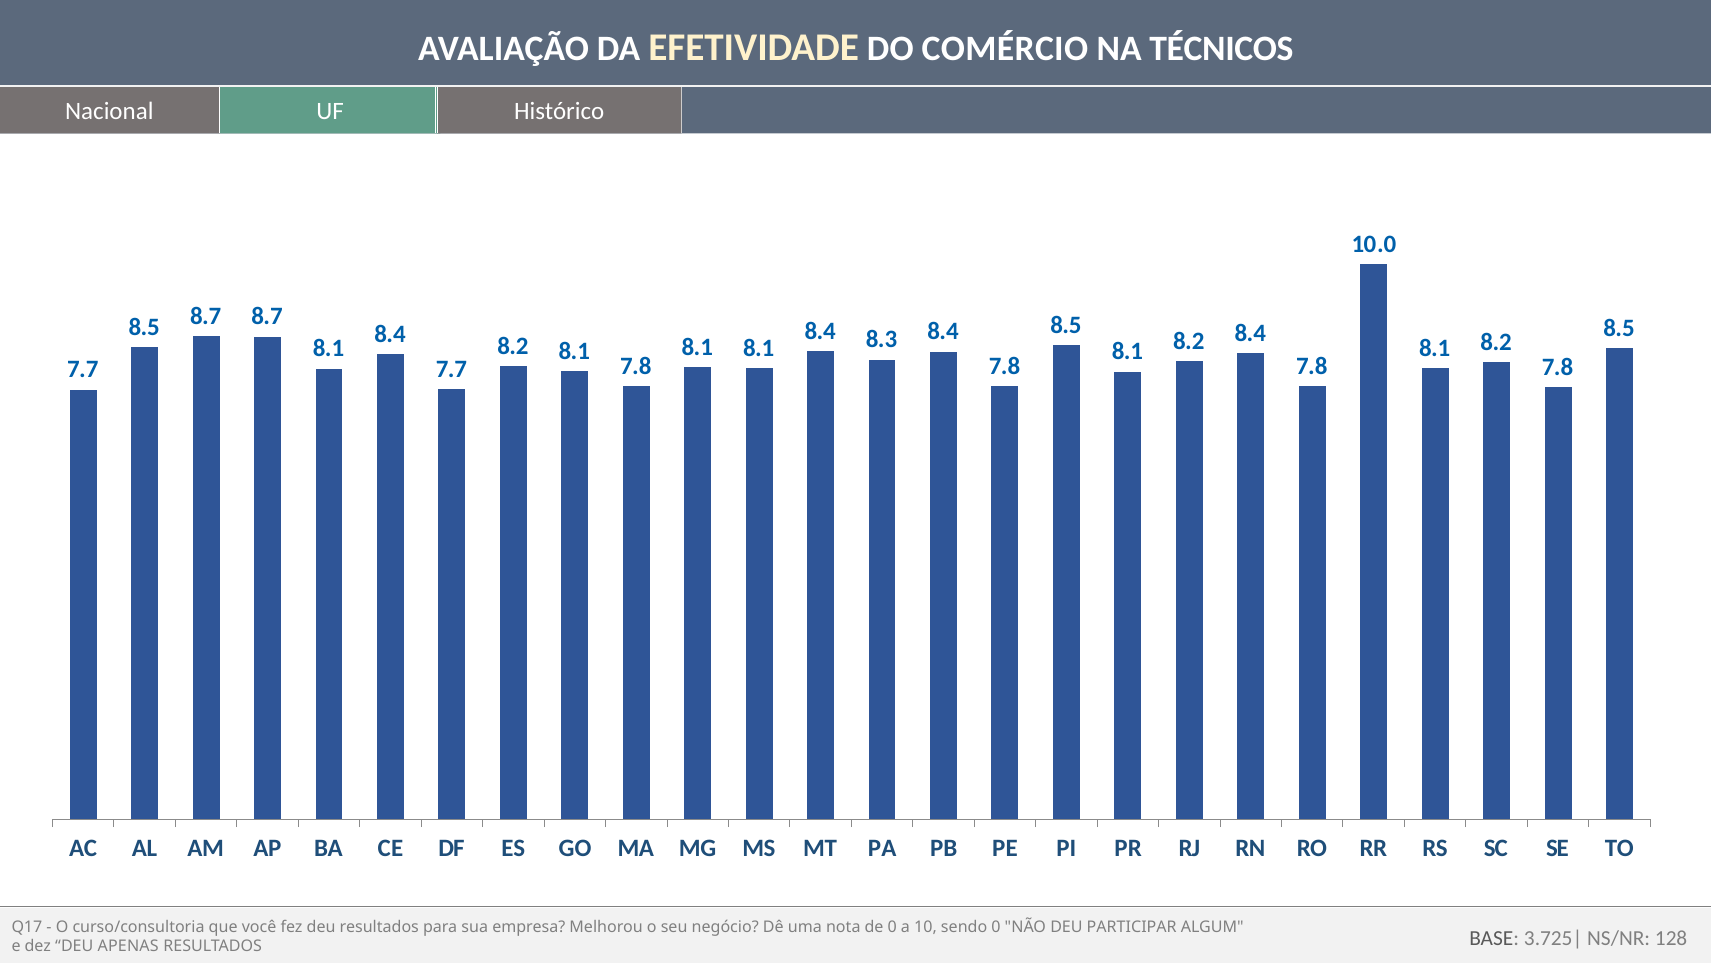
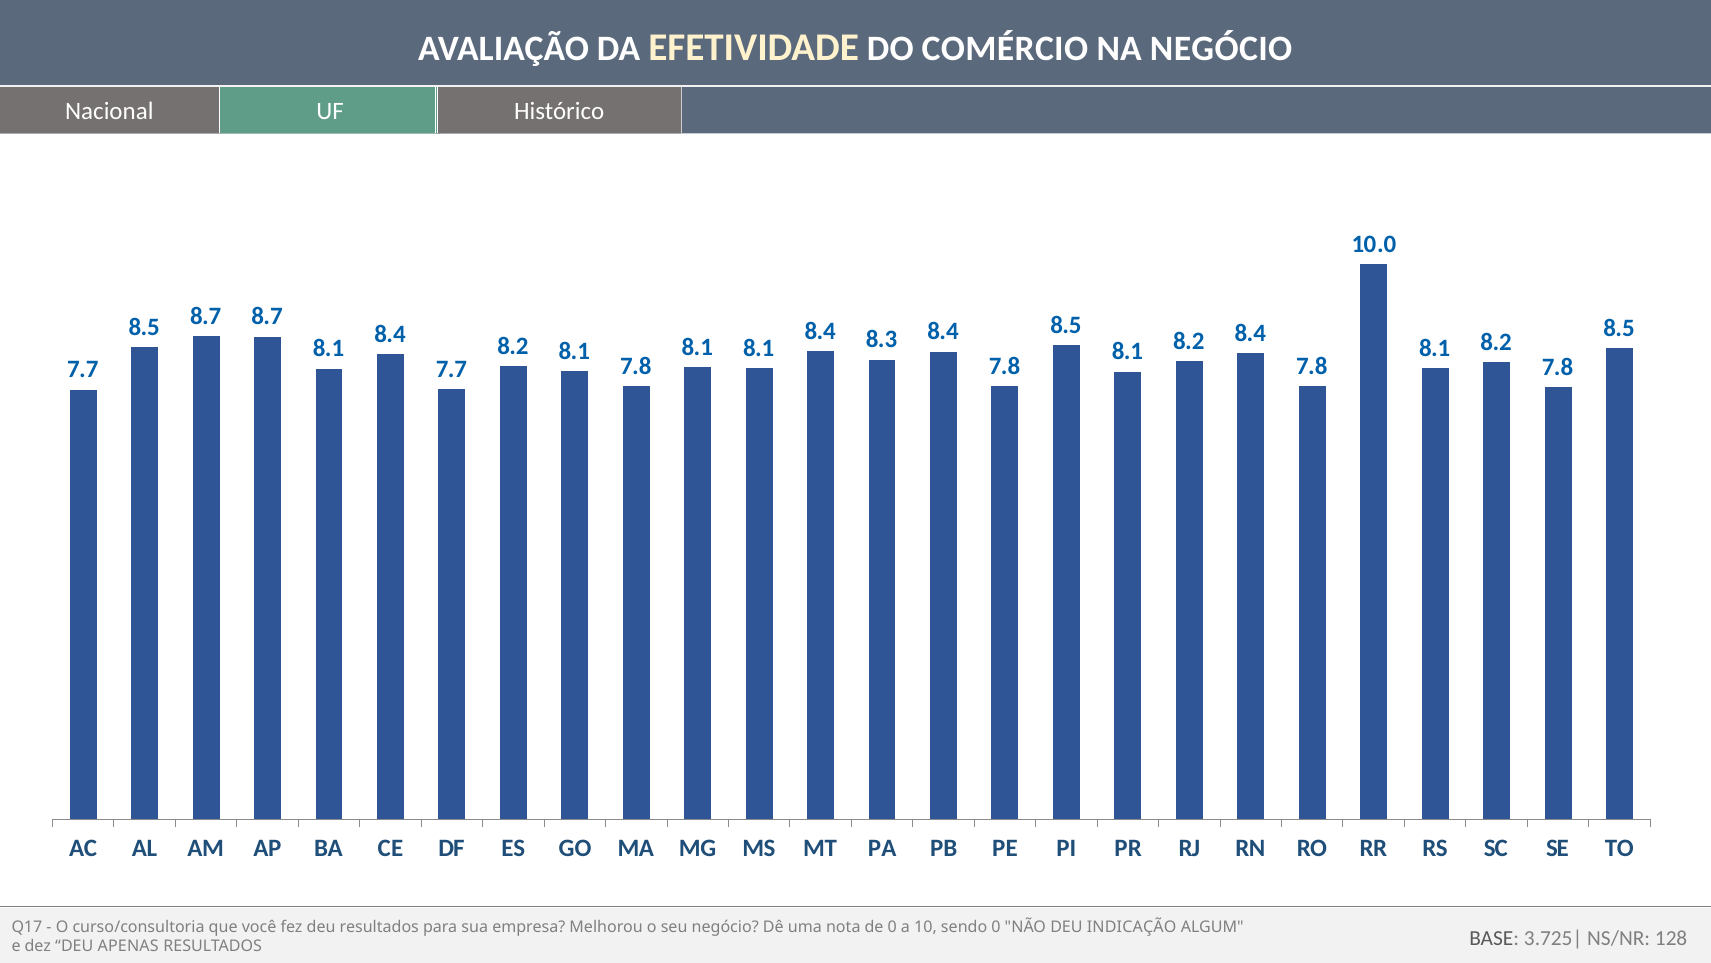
NA TÉCNICOS: TÉCNICOS -> NEGÓCIO (1221, 49)
PARTICIPAR: PARTICIPAR -> INDICAÇÃO (1132, 927)
